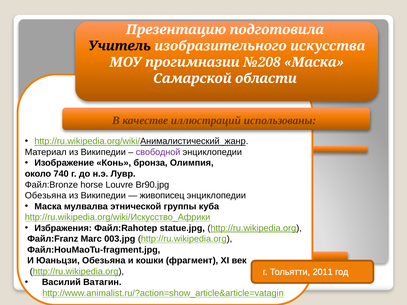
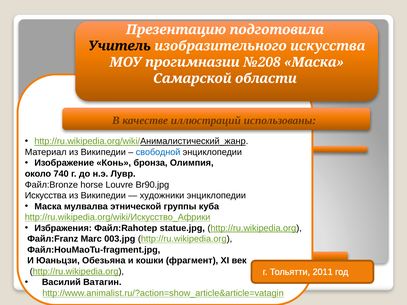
свободной colour: purple -> blue (158, 152)
Обезьяна: Обезьяна -> Искусства (46, 196)
живописец: живописец -> художники (162, 196)
